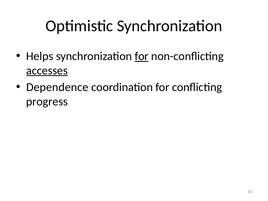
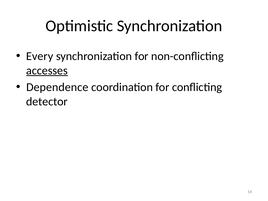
Helps: Helps -> Every (40, 56)
for underline: present -> none (142, 56)
progress: progress -> detector (47, 102)
